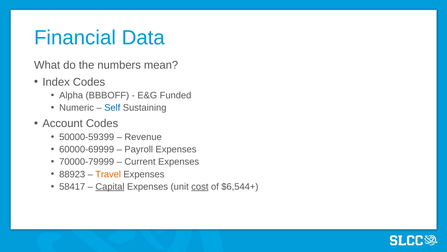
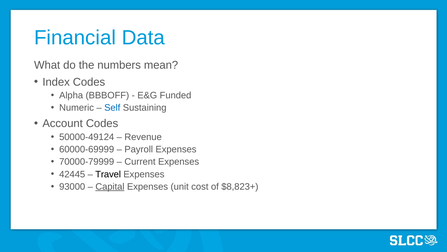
50000-59399: 50000-59399 -> 50000-49124 (87, 137)
88923: 88923 -> 42445 (72, 174)
Travel colour: orange -> black (108, 174)
58417: 58417 -> 93000 (72, 186)
cost underline: present -> none (200, 186)
$6,544+: $6,544+ -> $8,823+ (240, 186)
